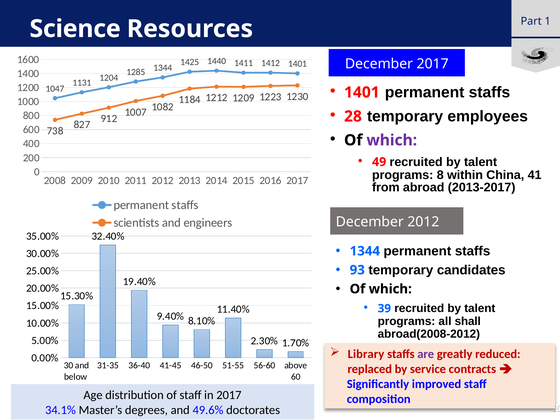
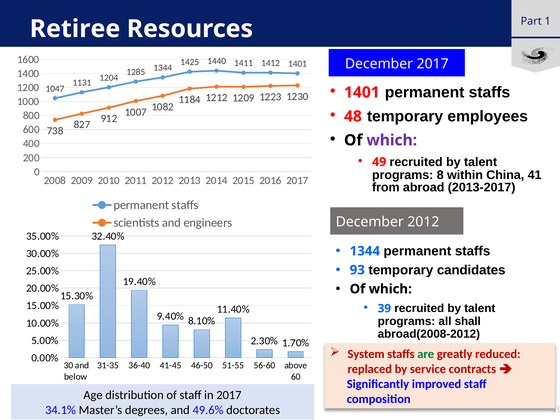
Science: Science -> Retiree (75, 29)
28: 28 -> 48 (353, 116)
Library: Library -> System (366, 354)
are colour: purple -> green (426, 354)
